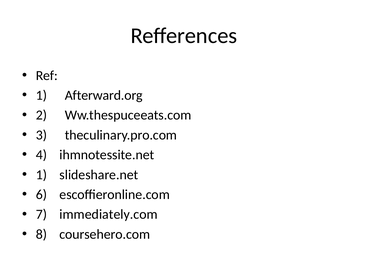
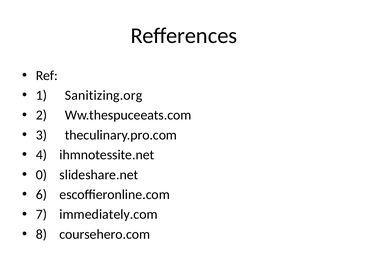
Afterward.org: Afterward.org -> Sanitizing.org (104, 95)
1: 1 -> 0 (41, 175)
